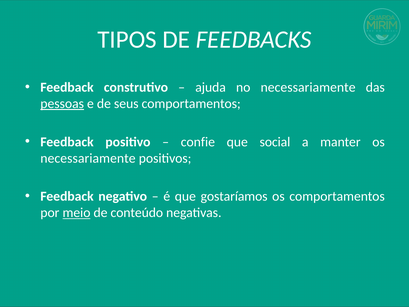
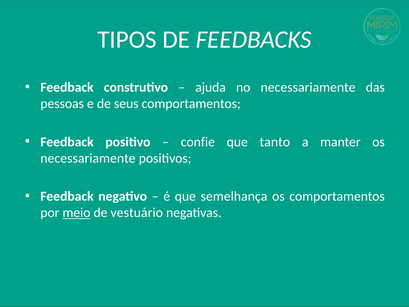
pessoas underline: present -> none (62, 104)
social: social -> tanto (275, 142)
gostaríamos: gostaríamos -> semelhança (234, 196)
conteúdo: conteúdo -> vestuário (137, 213)
